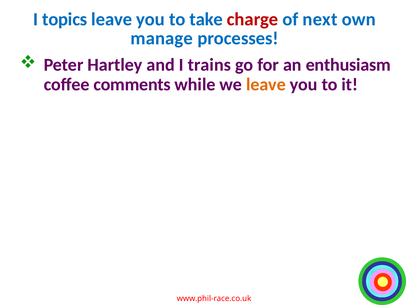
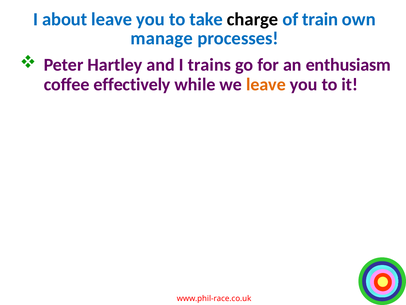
topics: topics -> about (65, 19)
charge colour: red -> black (253, 19)
next: next -> train (320, 19)
comments: comments -> effectively (132, 84)
